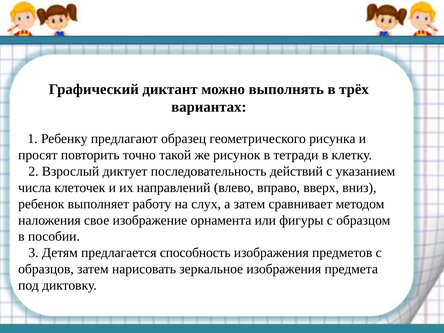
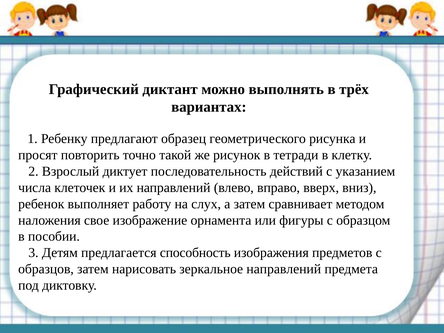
зеркальное изображения: изображения -> направлений (284, 269)
